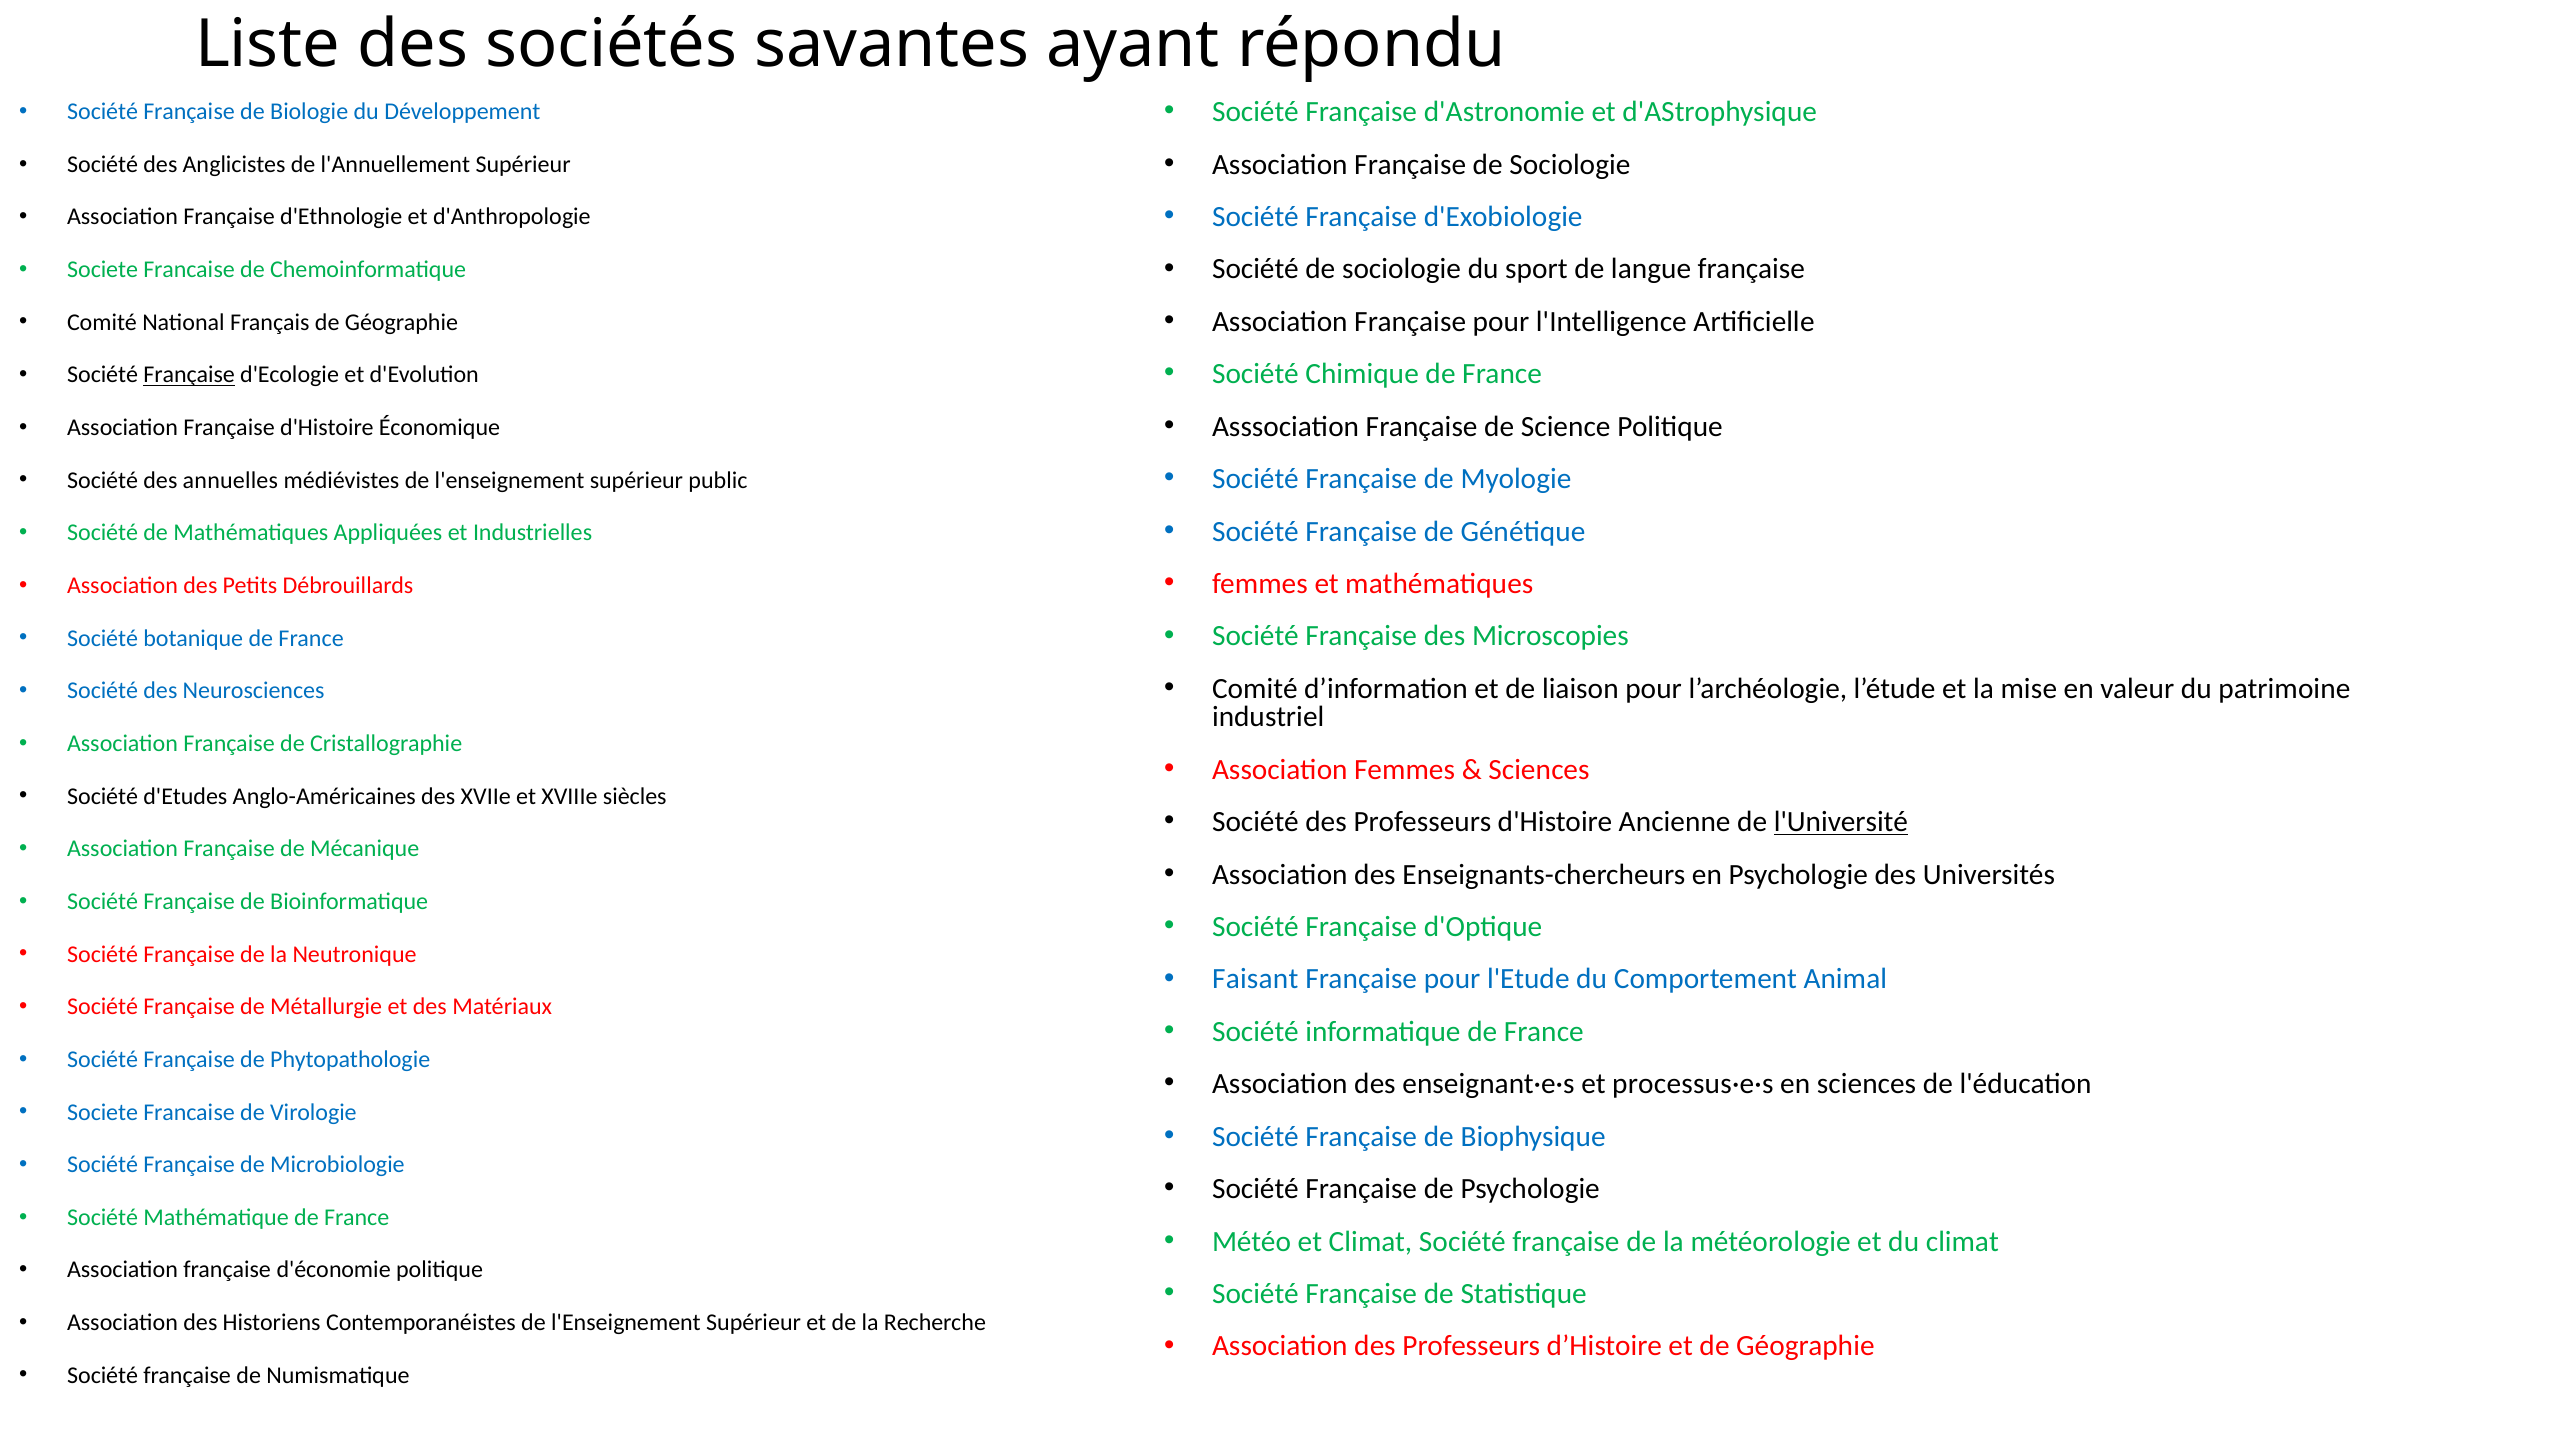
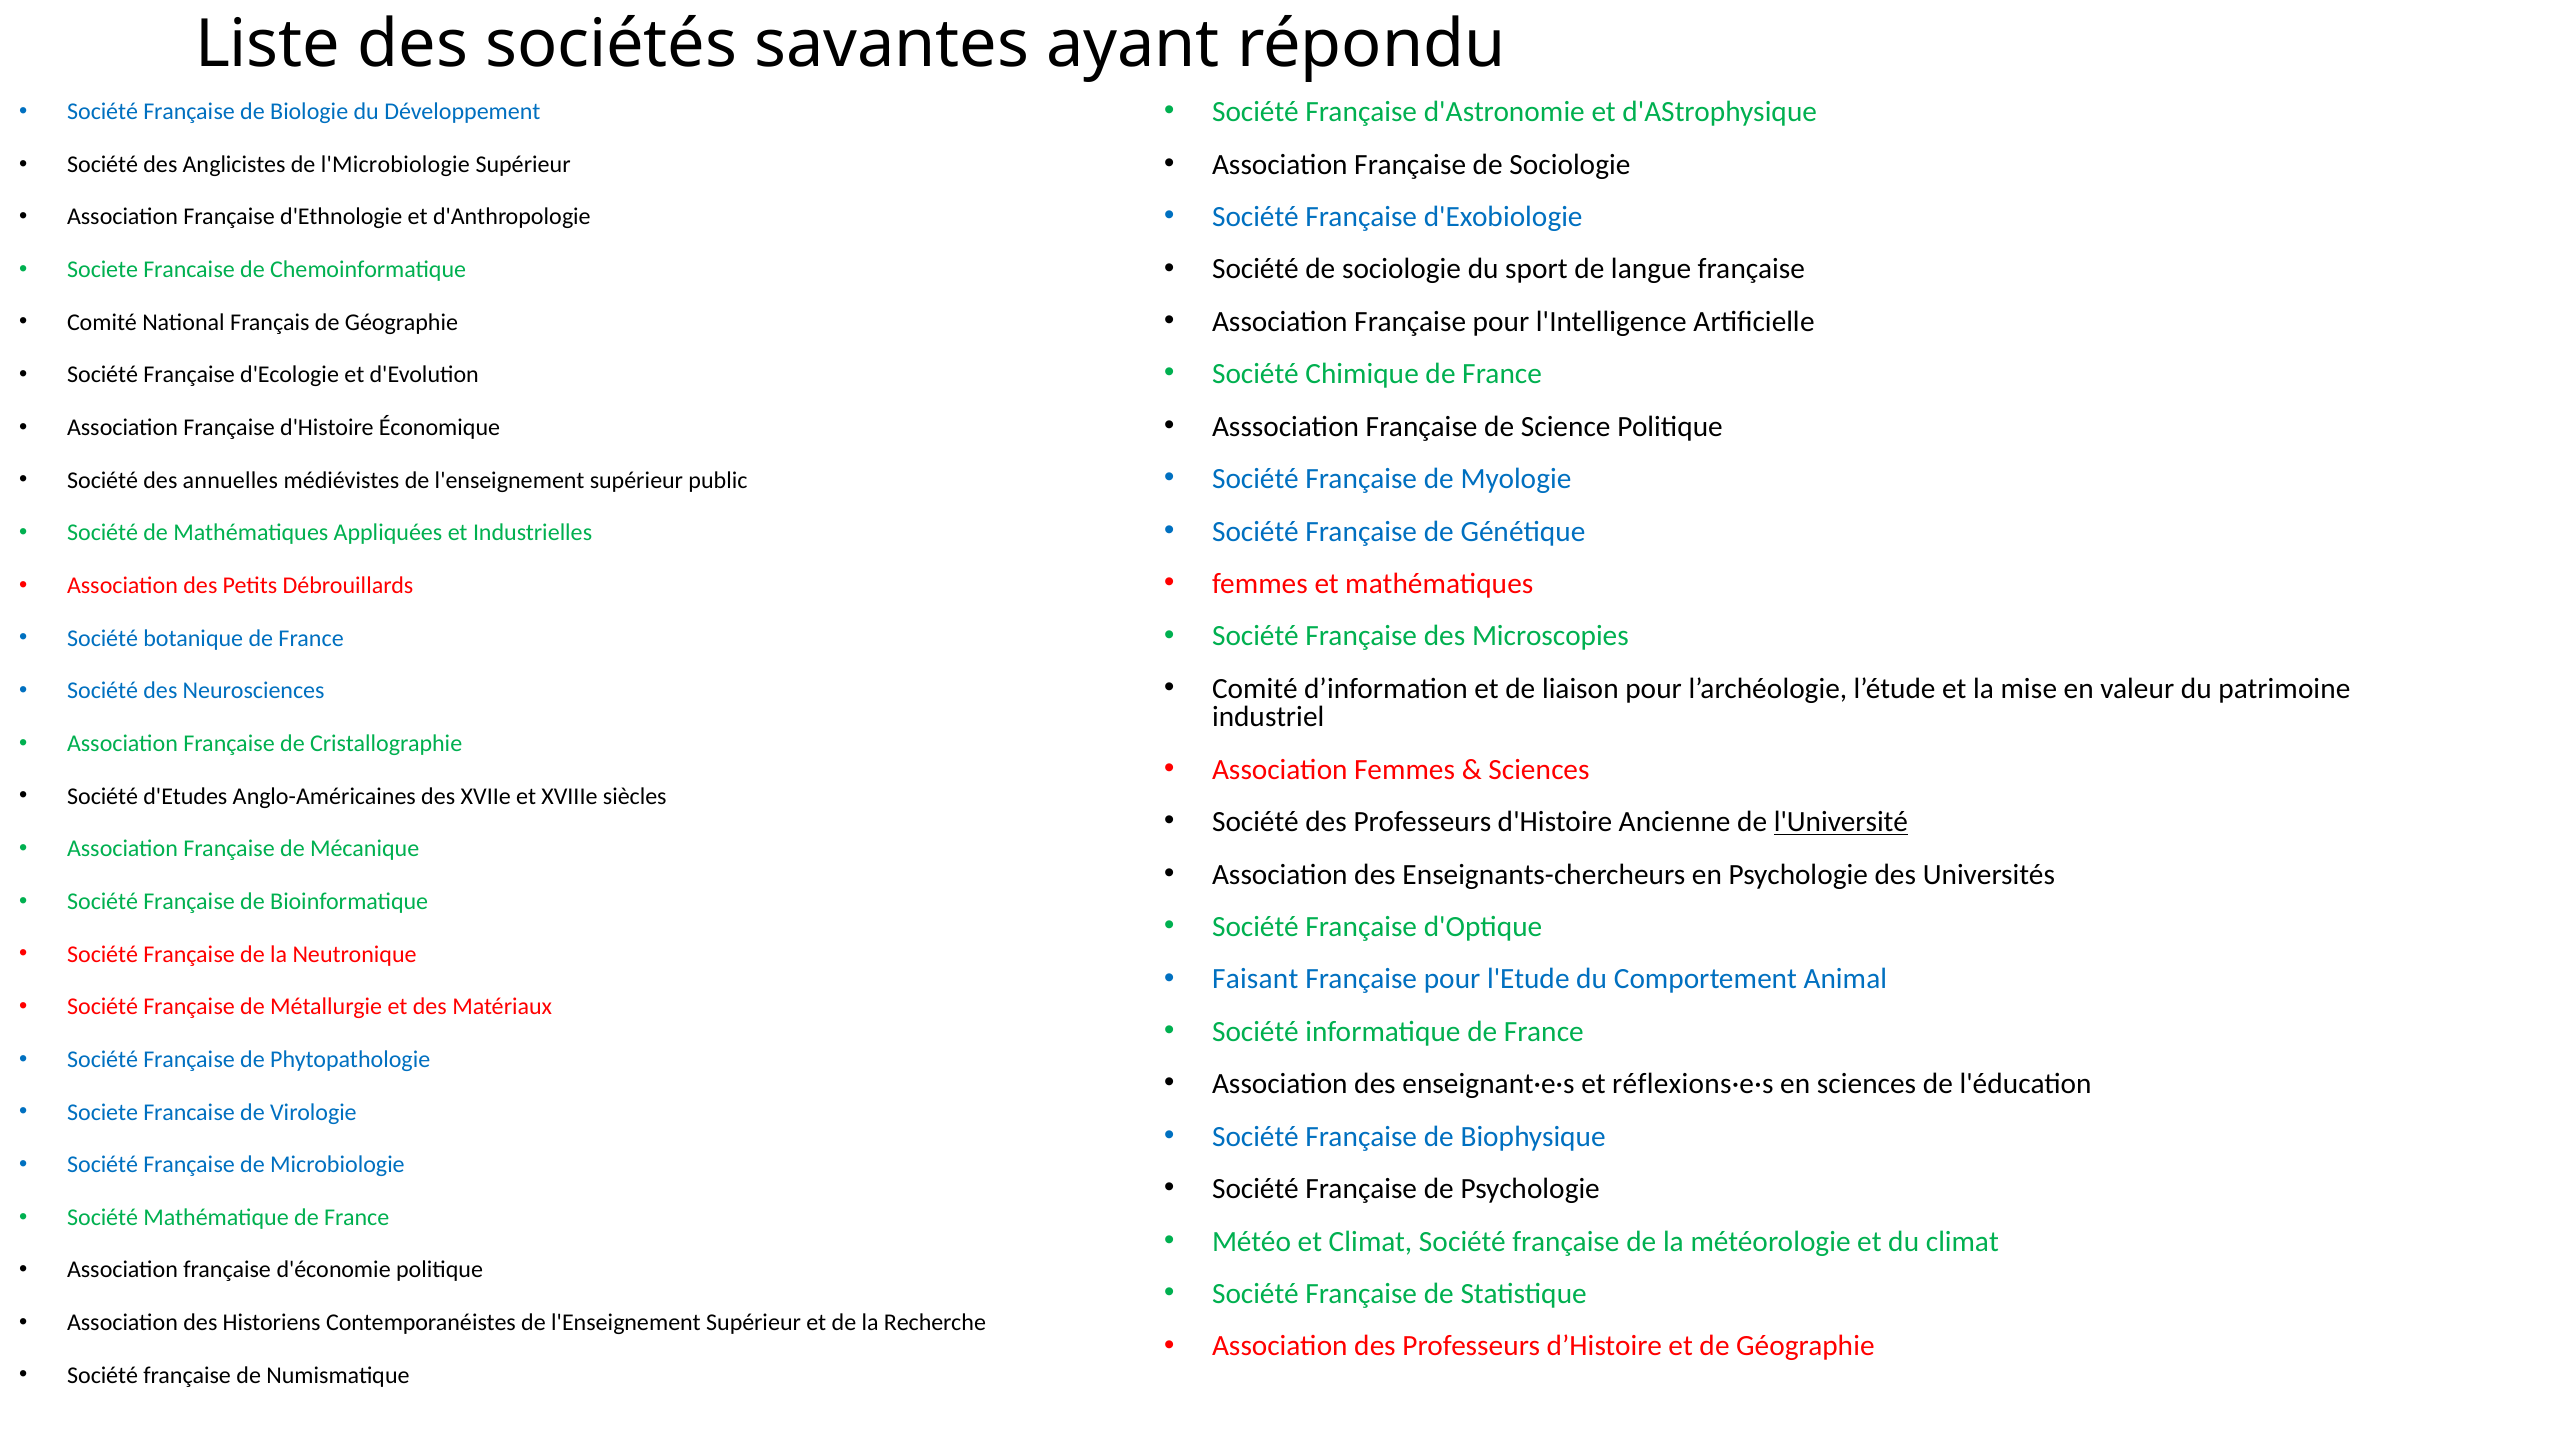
l'Annuellement: l'Annuellement -> l'Microbiologie (395, 164)
Française underline: present -> none (189, 375)
processus·e·s: processus·e·s -> réflexions·e·s (1693, 1084)
